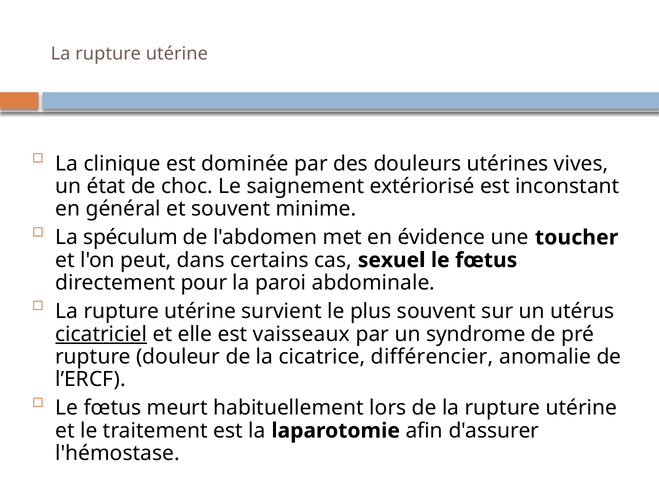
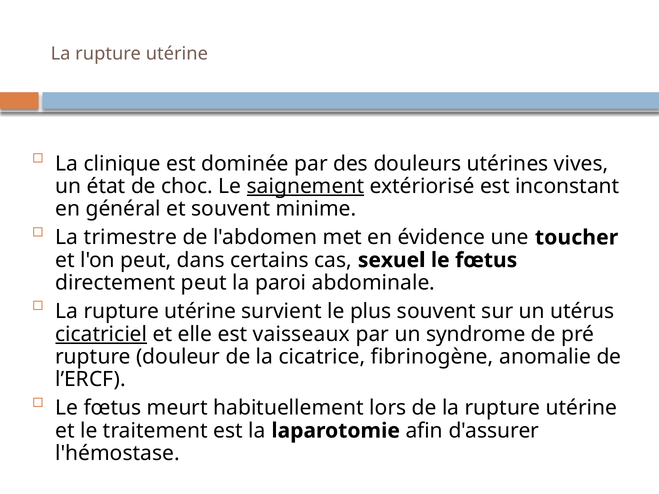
saignement underline: none -> present (305, 186)
spéculum: spéculum -> trimestre (130, 238)
directement pour: pour -> peut (204, 283)
différencier: différencier -> fibrinogène (432, 357)
